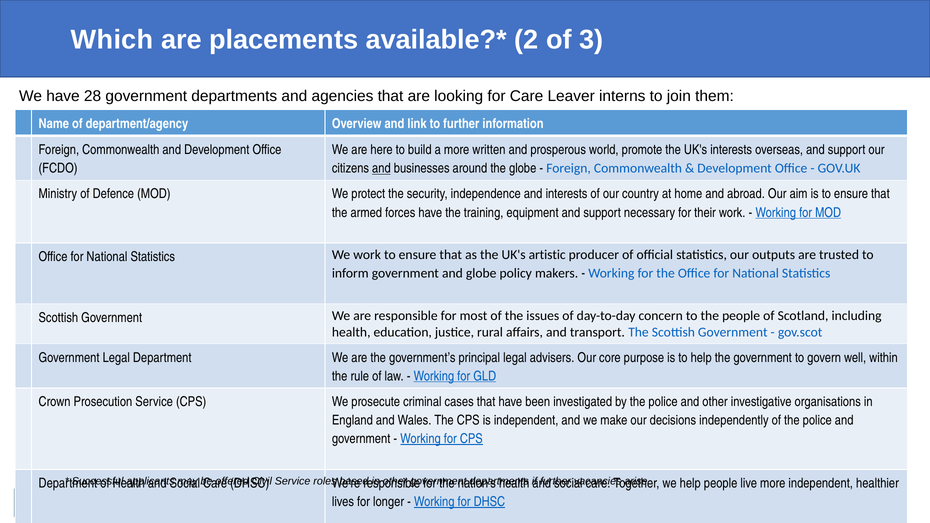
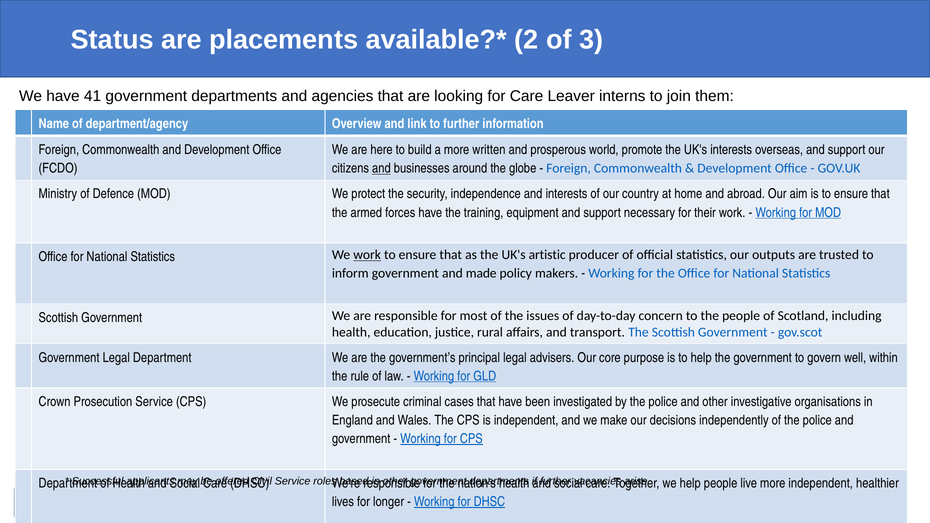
Which: Which -> Status (112, 40)
28: 28 -> 41 (93, 96)
work underline: none -> present (367, 255)
and globe: globe -> made (481, 273)
